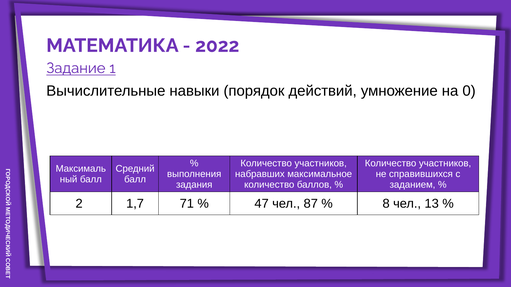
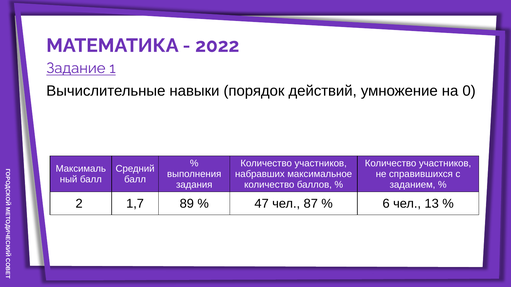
71: 71 -> 89 (187, 204)
8: 8 -> 6 (386, 204)
